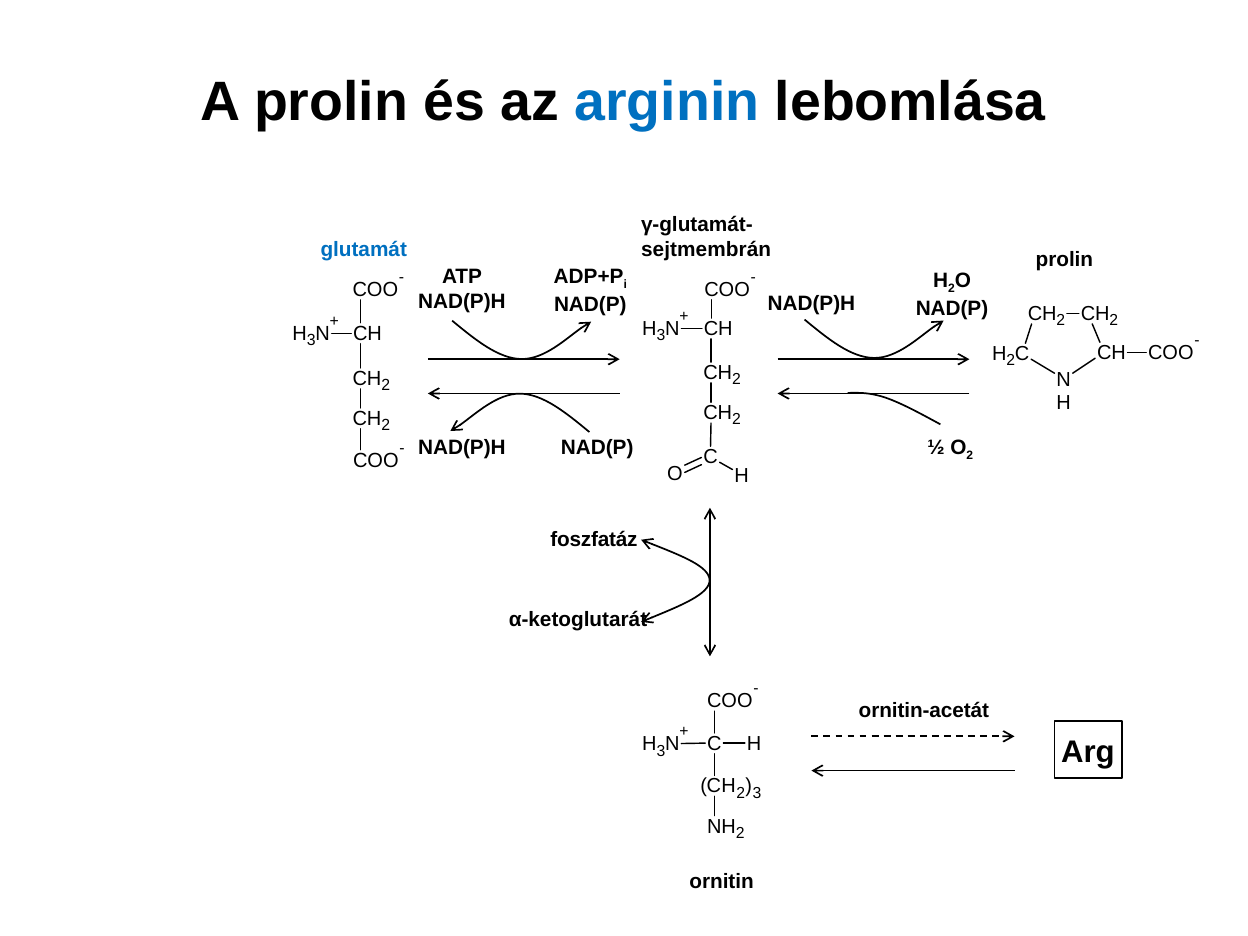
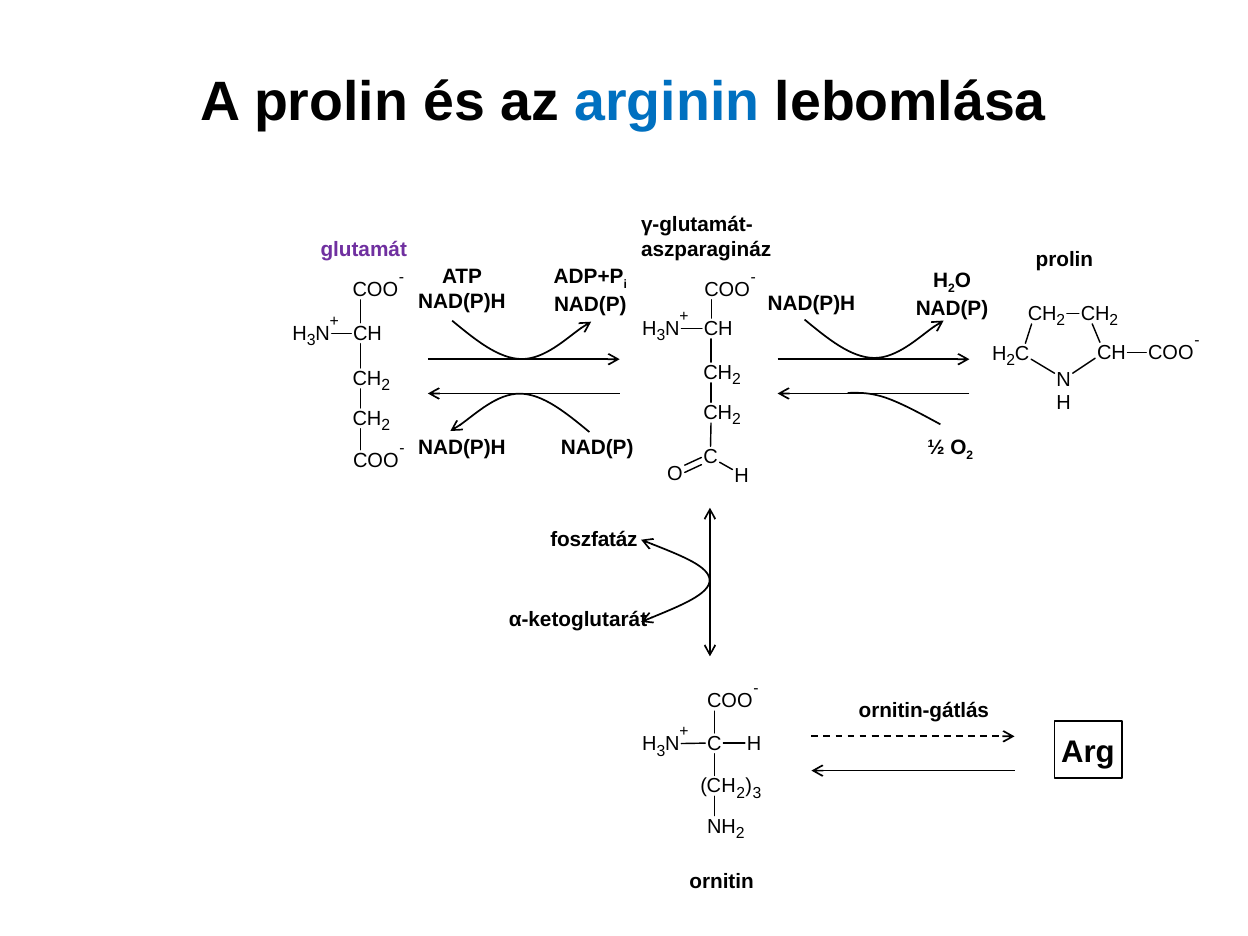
glutamát colour: blue -> purple (364, 249)
sejtmembrán: sejtmembrán -> aszparagináz (706, 250)
ornitin-acetát: ornitin-acetát -> ornitin-gátlás (924, 711)
